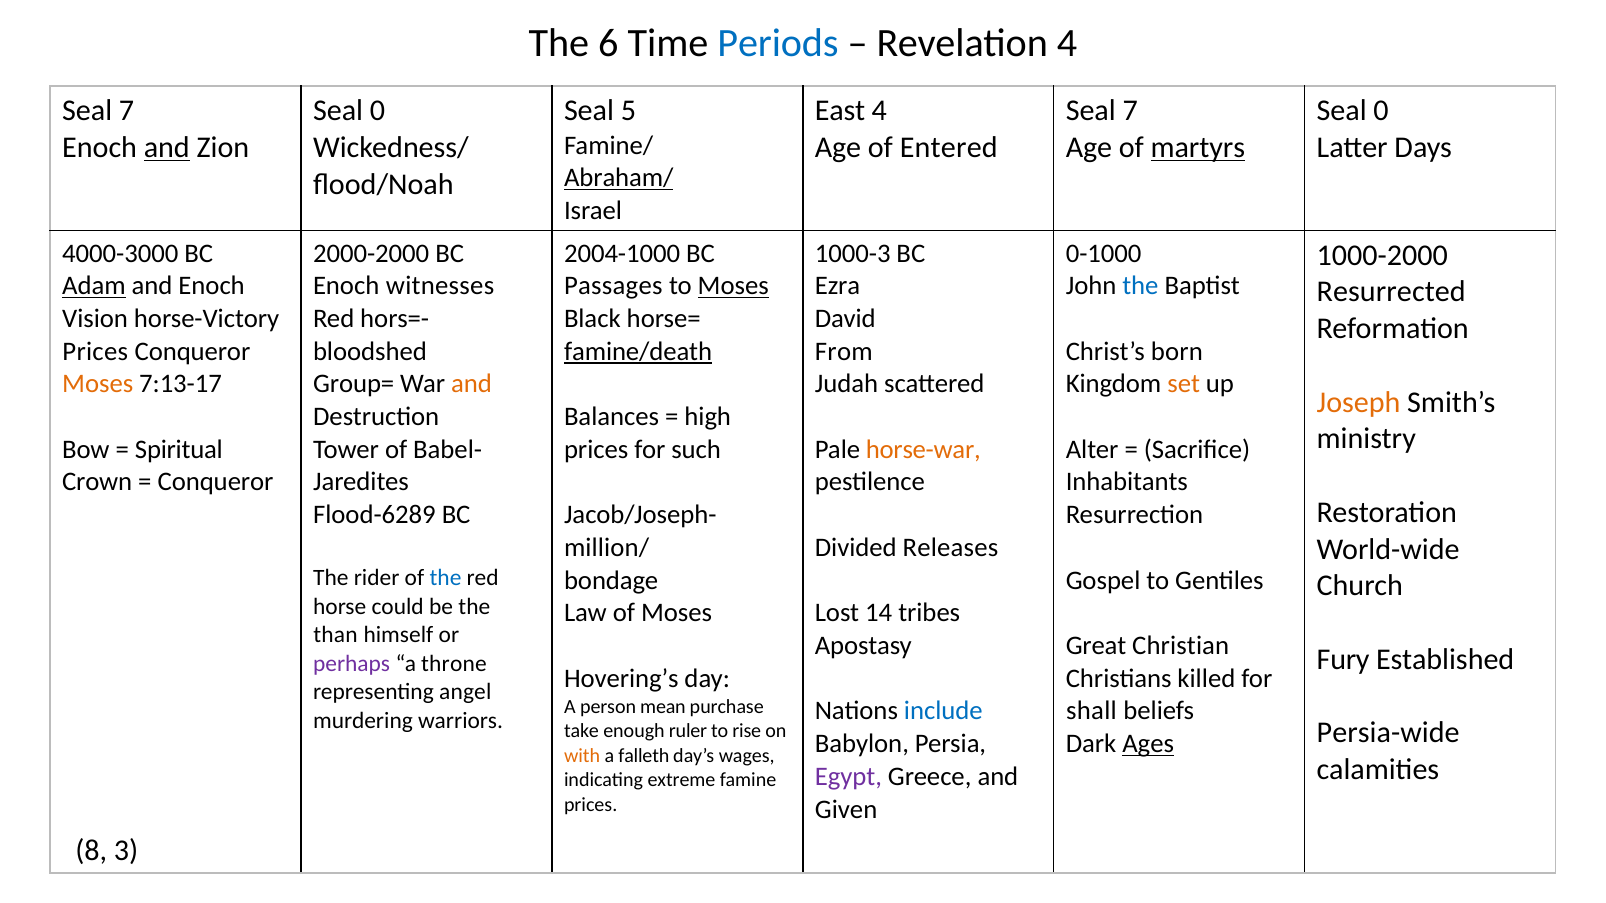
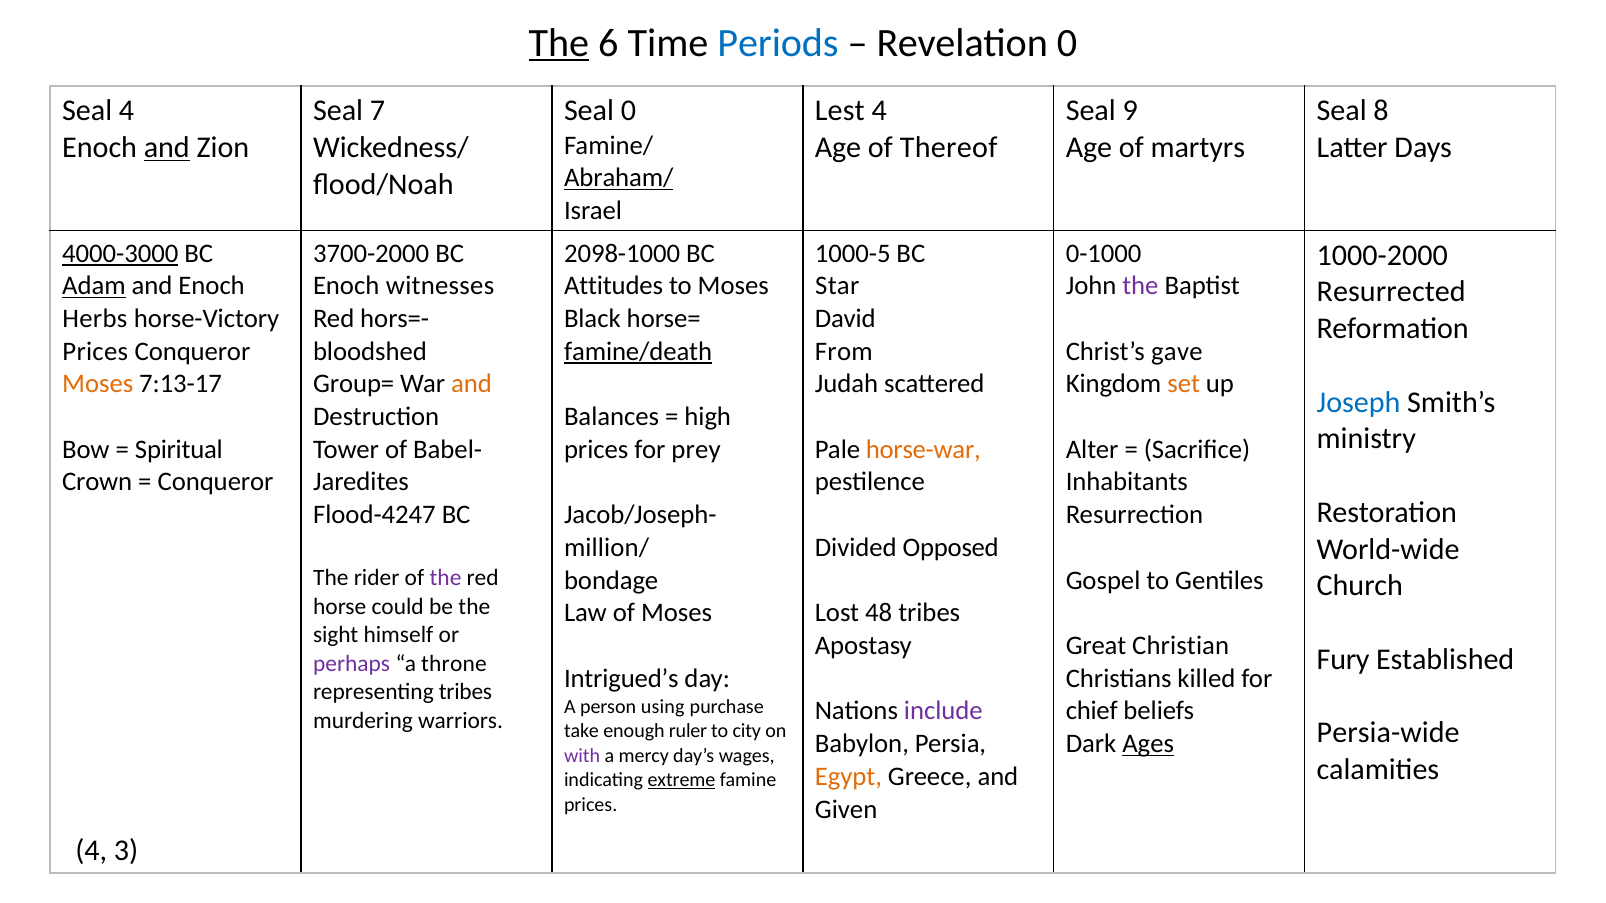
The underline: none -> present (559, 43)
Revelation 4: 4 -> 0 (1067, 43)
7: 7 -> 4 (127, 111)
0: 0 -> 7 (377, 111)
Seal 5: 5 -> 0 (628, 111)
East: East -> Lest (840, 111)
7: 7 -> 9 (1130, 111)
0: 0 -> 8 (1381, 111)
Entered: Entered -> Thereof (949, 148)
martyrs underline: present -> none (1198, 148)
4000-3000 underline: none -> present (120, 253)
2000-2000: 2000-2000 -> 3700-2000 (371, 253)
2004-1000: 2004-1000 -> 2098-1000 (622, 253)
1000-3: 1000-3 -> 1000-5 (853, 253)
Passages: Passages -> Attitudes (614, 286)
Moses underline: present -> none (733, 286)
Ezra: Ezra -> Star (837, 286)
the colour: blue -> purple (1140, 286)
Vision: Vision -> Herbs (95, 319)
born: born -> gave (1177, 351)
Joseph colour: orange -> blue (1359, 402)
such: such -> prey (696, 450)
Flood-6289: Flood-6289 -> Flood-4247 (374, 515)
Releases: Releases -> Opposed (951, 548)
the colour: blue -> purple (446, 578)
14: 14 -> 48 (879, 613)
than: than -> sight (336, 635)
Hovering’s: Hovering’s -> Intrigued’s (621, 679)
representing angel: angel -> tribes (465, 692)
mean: mean -> using (663, 707)
include colour: blue -> purple (943, 711)
shall: shall -> chief (1092, 711)
rise: rise -> city (747, 732)
with colour: orange -> purple (582, 756)
falleth: falleth -> mercy (644, 756)
Egypt colour: purple -> orange (848, 777)
extreme underline: none -> present (681, 781)
8: 8 -> 4 (91, 851)
